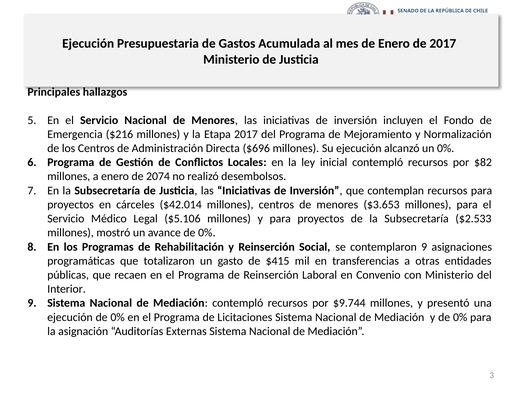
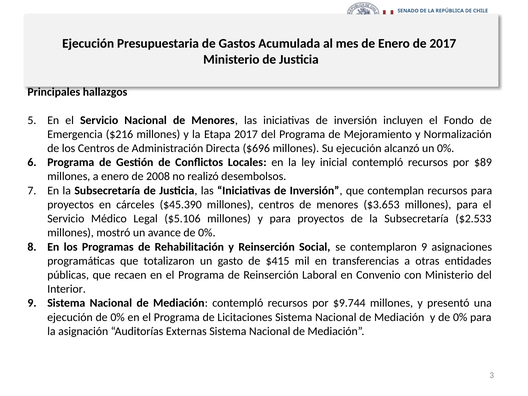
$82: $82 -> $89 (483, 162)
2074: 2074 -> 2008 (158, 176)
$42.014: $42.014 -> $45.390 (181, 205)
